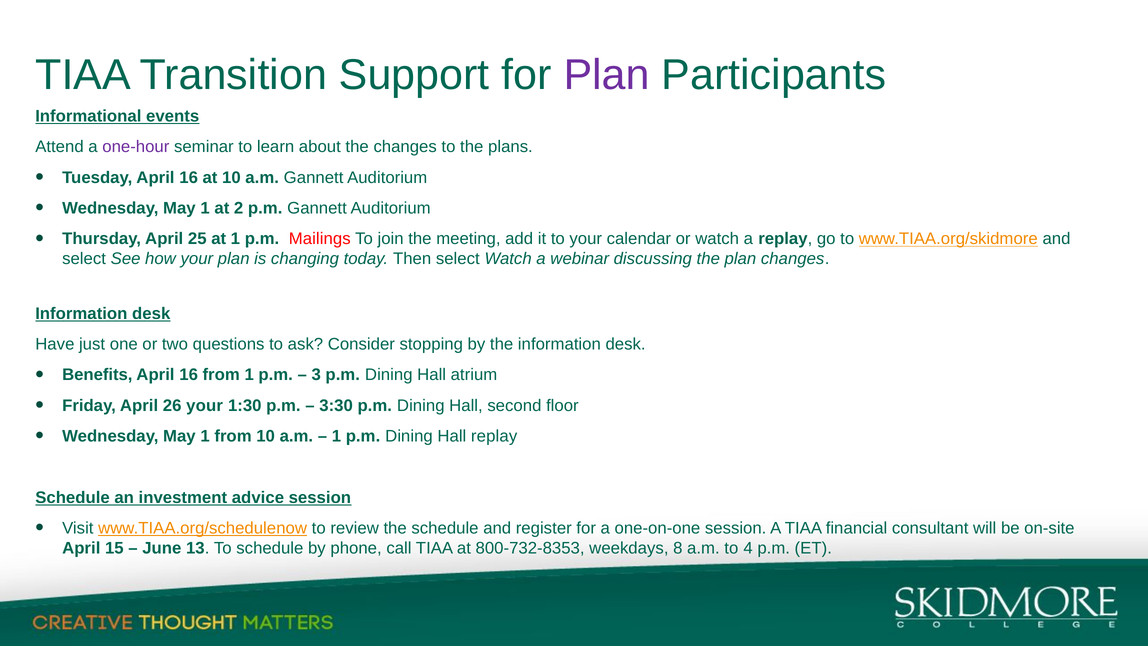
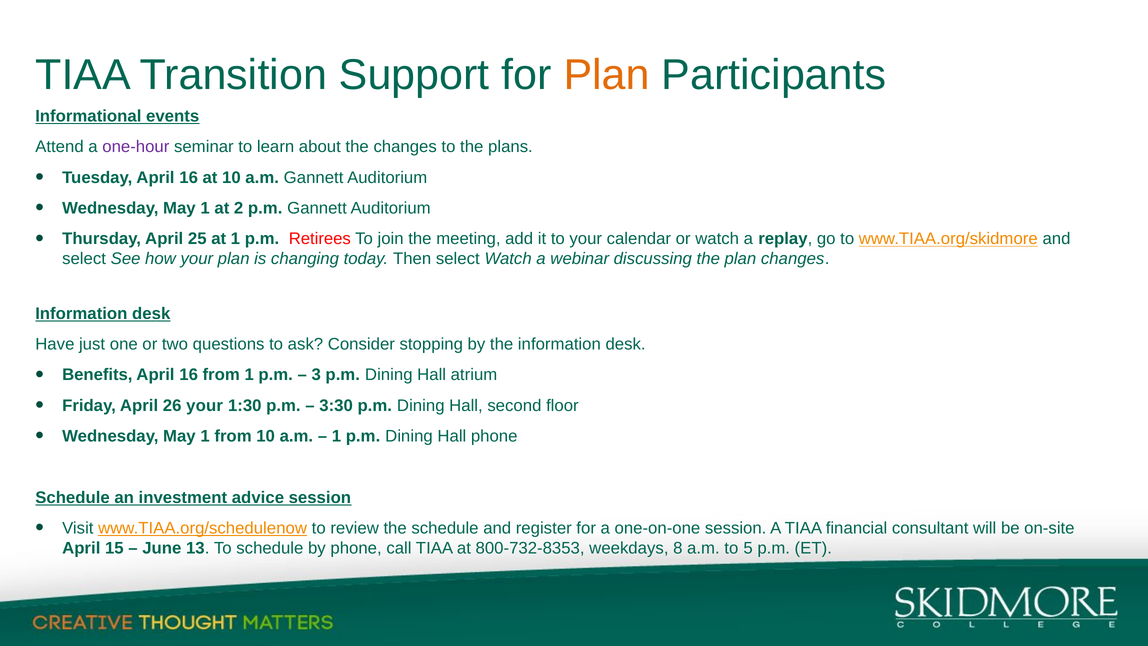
Plan colour: purple -> orange (607, 75)
Mailings: Mailings -> Retirees (320, 239)
Hall replay: replay -> phone (494, 436)
4: 4 -> 5 (748, 548)
